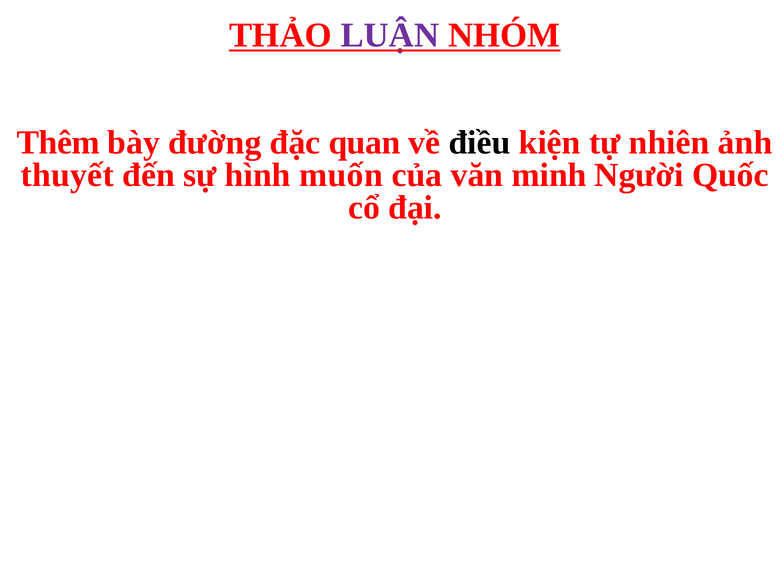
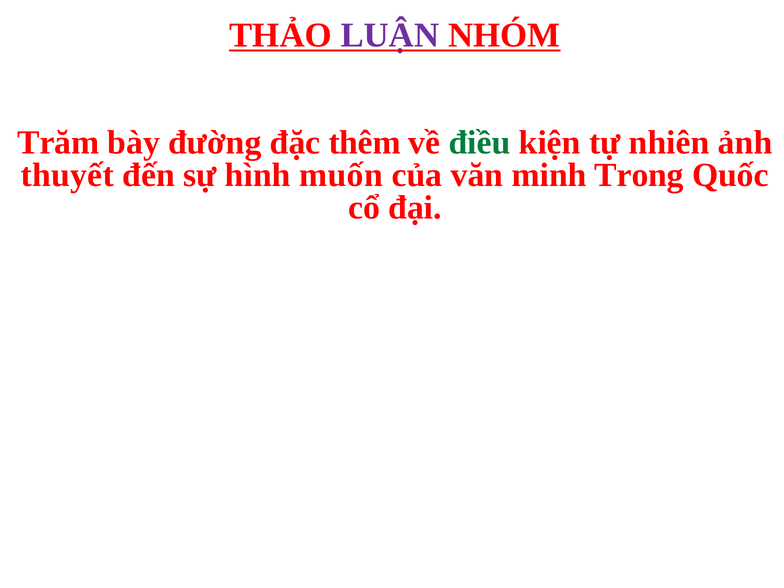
Thêm: Thêm -> Trăm (58, 143)
quan: quan -> thêm (365, 143)
điều colour: black -> green (480, 143)
Người: Người -> Trong (639, 175)
